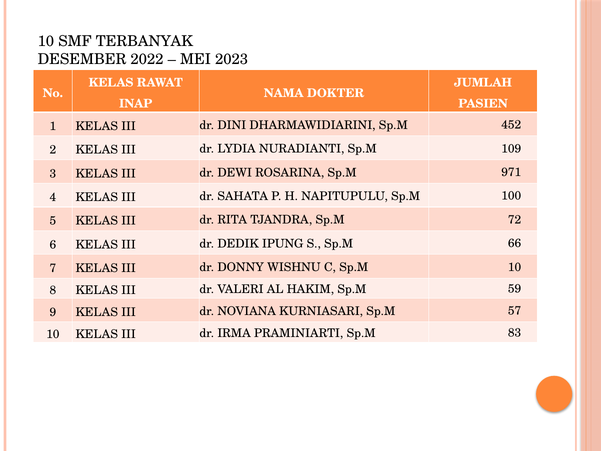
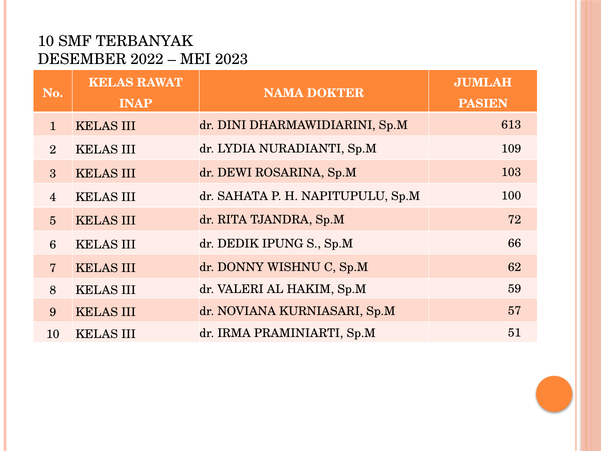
452: 452 -> 613 (511, 125)
971: 971 -> 103 (511, 172)
Sp.M 10: 10 -> 62 (515, 267)
83: 83 -> 51 (515, 333)
